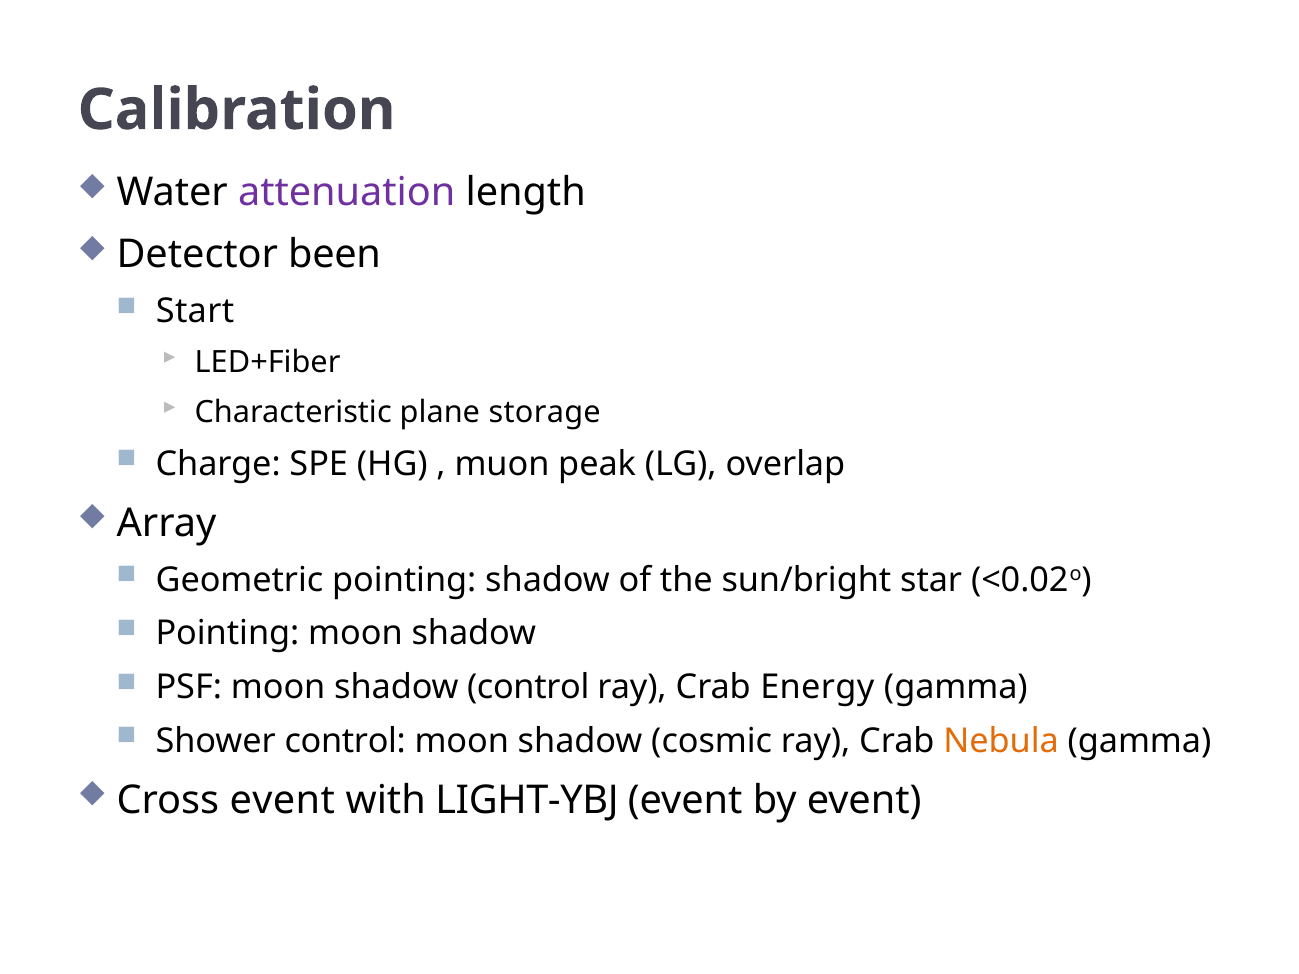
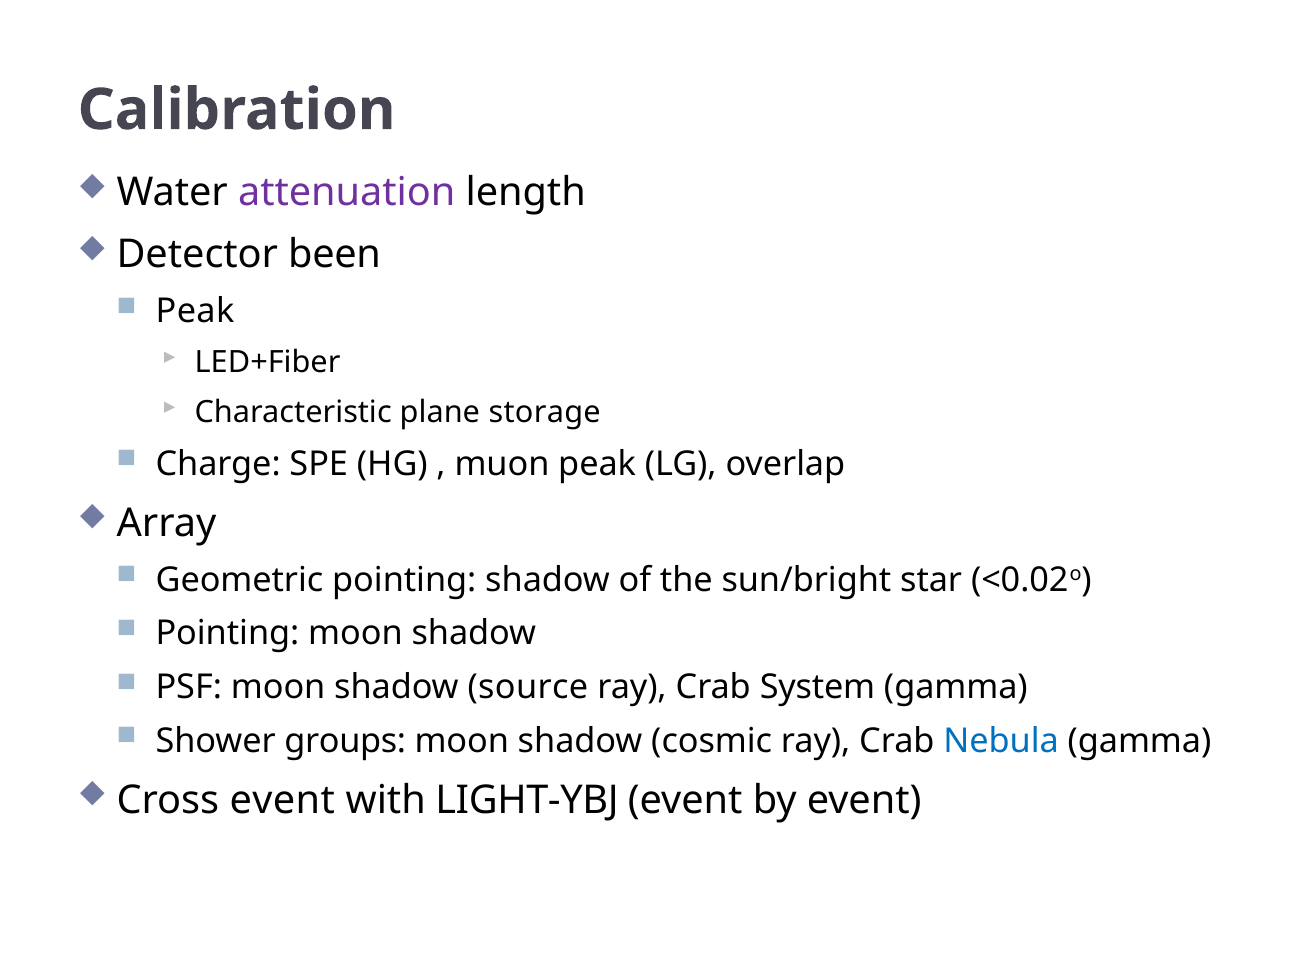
Start: Start -> Peak (195, 311)
shadow control: control -> source (528, 687)
Energy: Energy -> System (818, 687)
Shower control: control -> groups (345, 741)
Nebula colour: orange -> blue (1001, 741)
